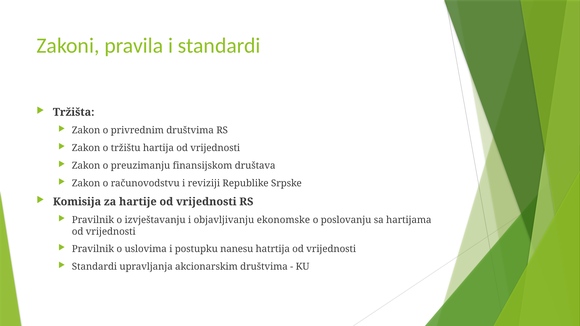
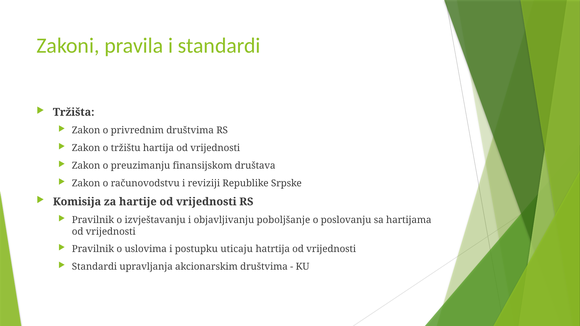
ekonomske: ekonomske -> poboljšanje (283, 220)
nanesu: nanesu -> uticaju (237, 249)
